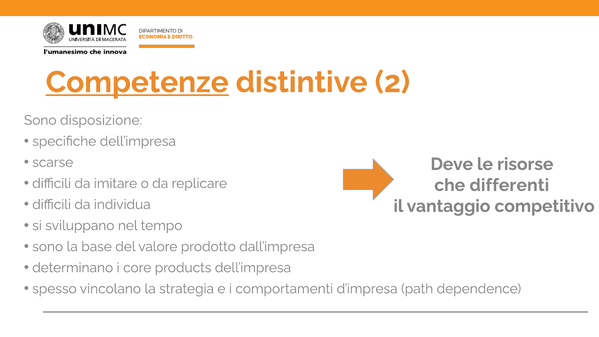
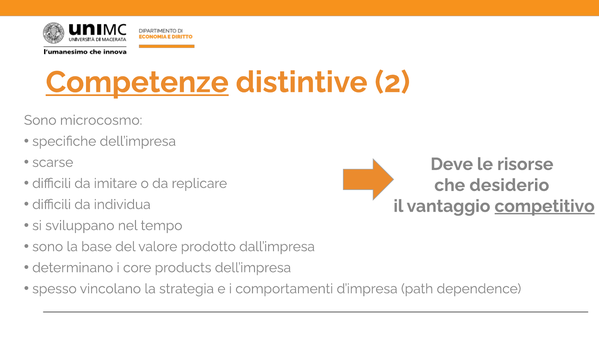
disposizione: disposizione -> microcosmo (101, 120)
differenti: differenti -> desiderio (509, 185)
competitivo underline: none -> present (545, 206)
